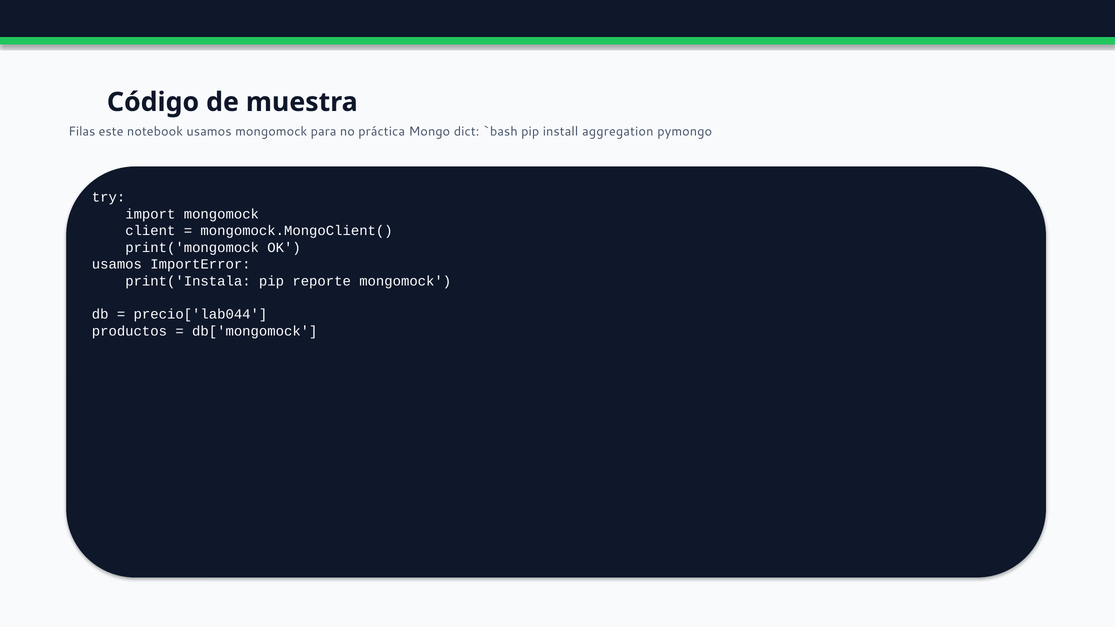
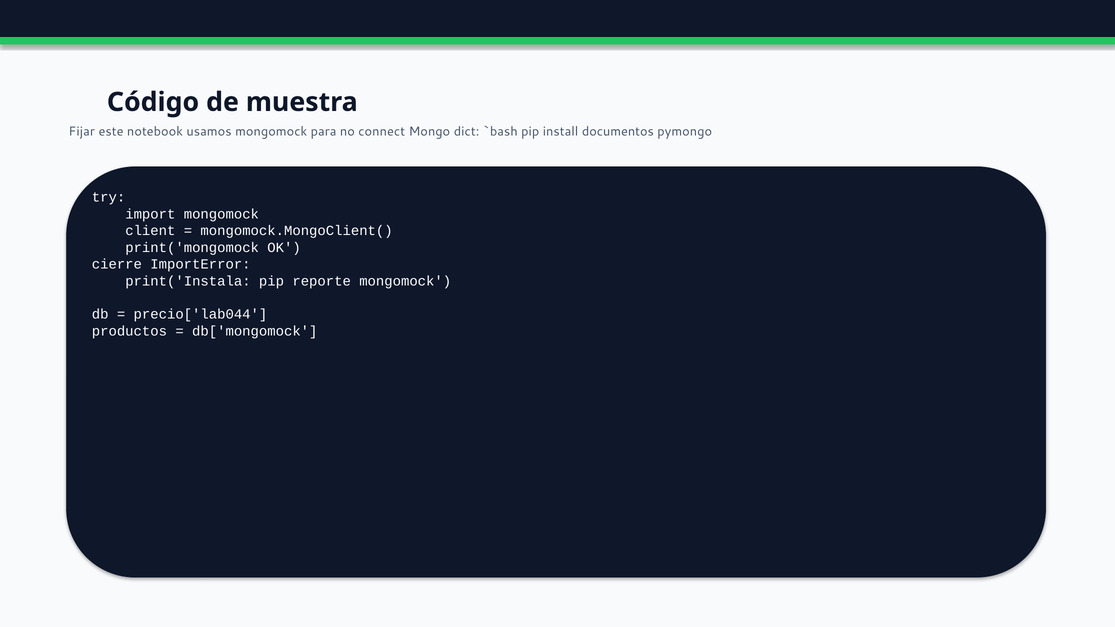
Filas: Filas -> Fijar (82, 131)
práctica: práctica -> connect (382, 131)
aggregation: aggregation -> documentos (618, 131)
usamos: usamos -> cierre (117, 264)
